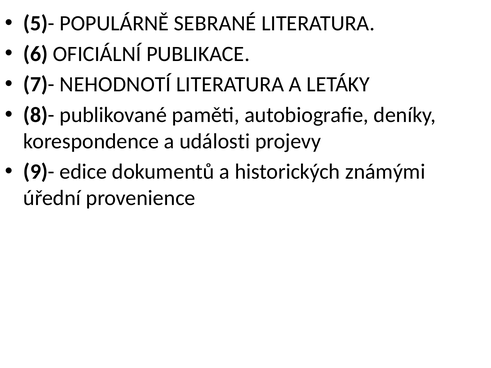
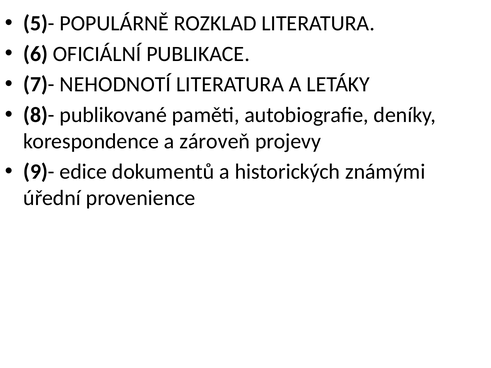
SEBRANÉ: SEBRANÉ -> ROZKLAD (215, 23)
události: události -> zároveň (215, 141)
